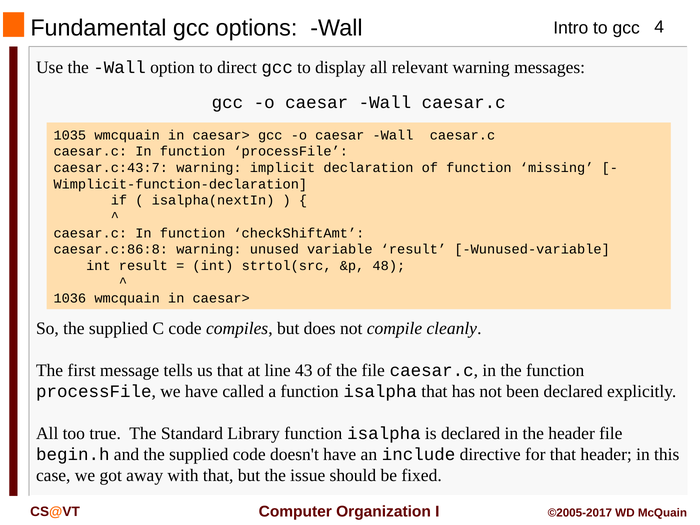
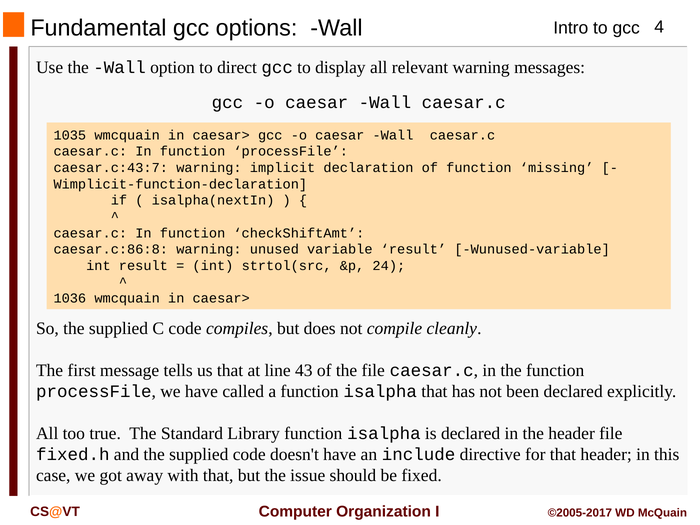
48: 48 -> 24 (389, 266)
begin.h: begin.h -> fixed.h (73, 454)
